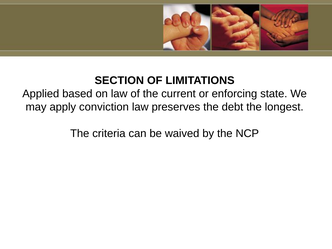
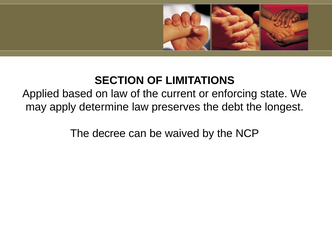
conviction: conviction -> determine (104, 107)
criteria: criteria -> decree (109, 134)
